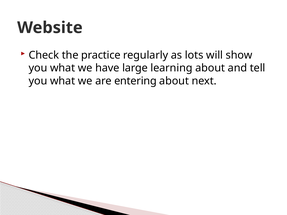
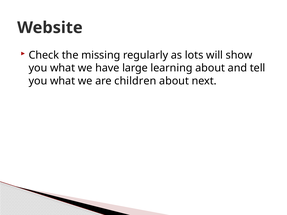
practice: practice -> missing (101, 55)
entering: entering -> children (135, 81)
